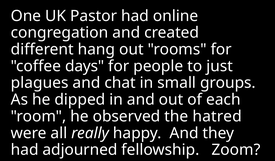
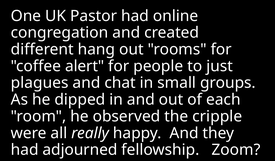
days: days -> alert (85, 66)
hatred: hatred -> cripple (217, 116)
